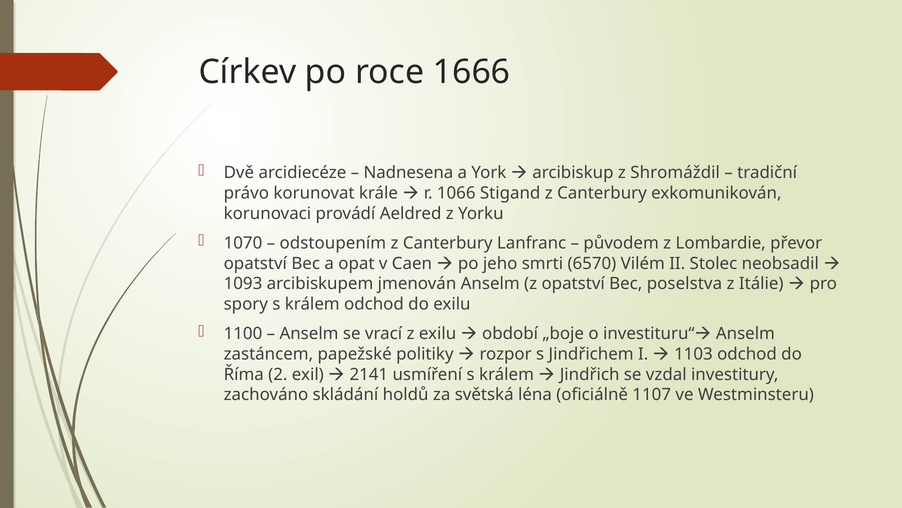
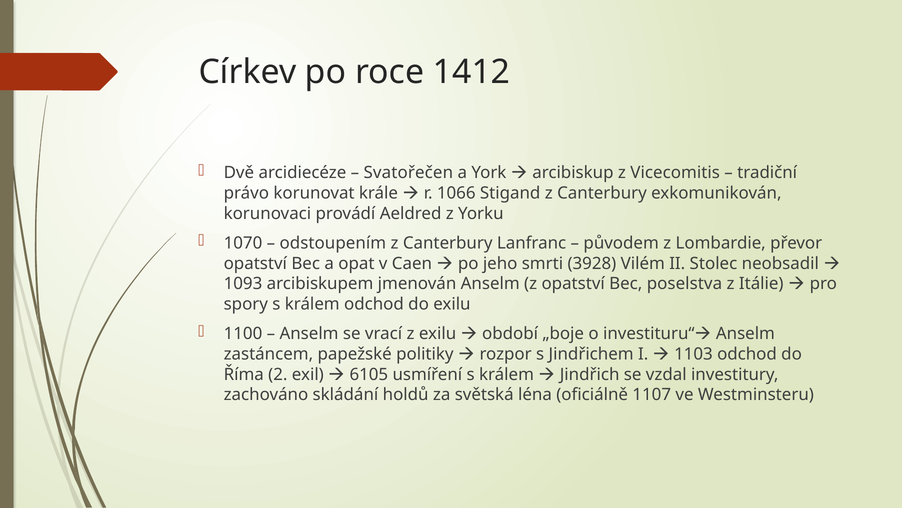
1666: 1666 -> 1412 (472, 72)
Nadnesena: Nadnesena -> Svatořečen (408, 173)
Shromáždil: Shromáždil -> Vicecomitis (675, 173)
6570: 6570 -> 3928 (592, 263)
2141: 2141 -> 6105 (369, 374)
